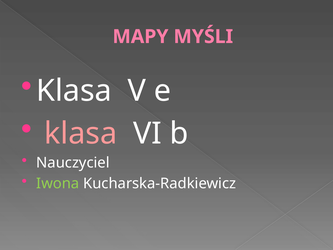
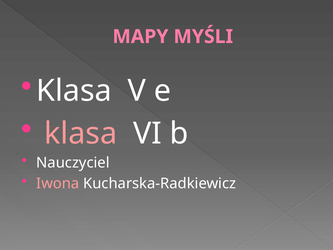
Iwona colour: light green -> pink (58, 183)
